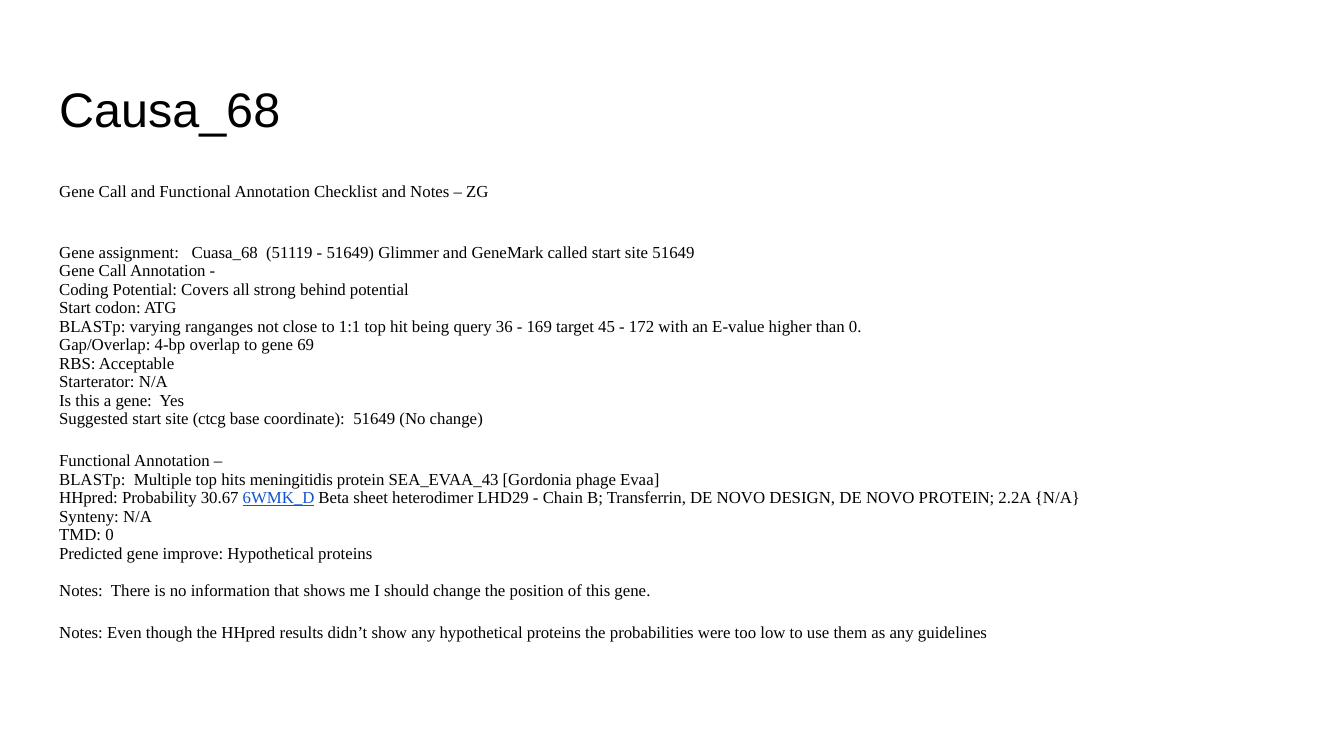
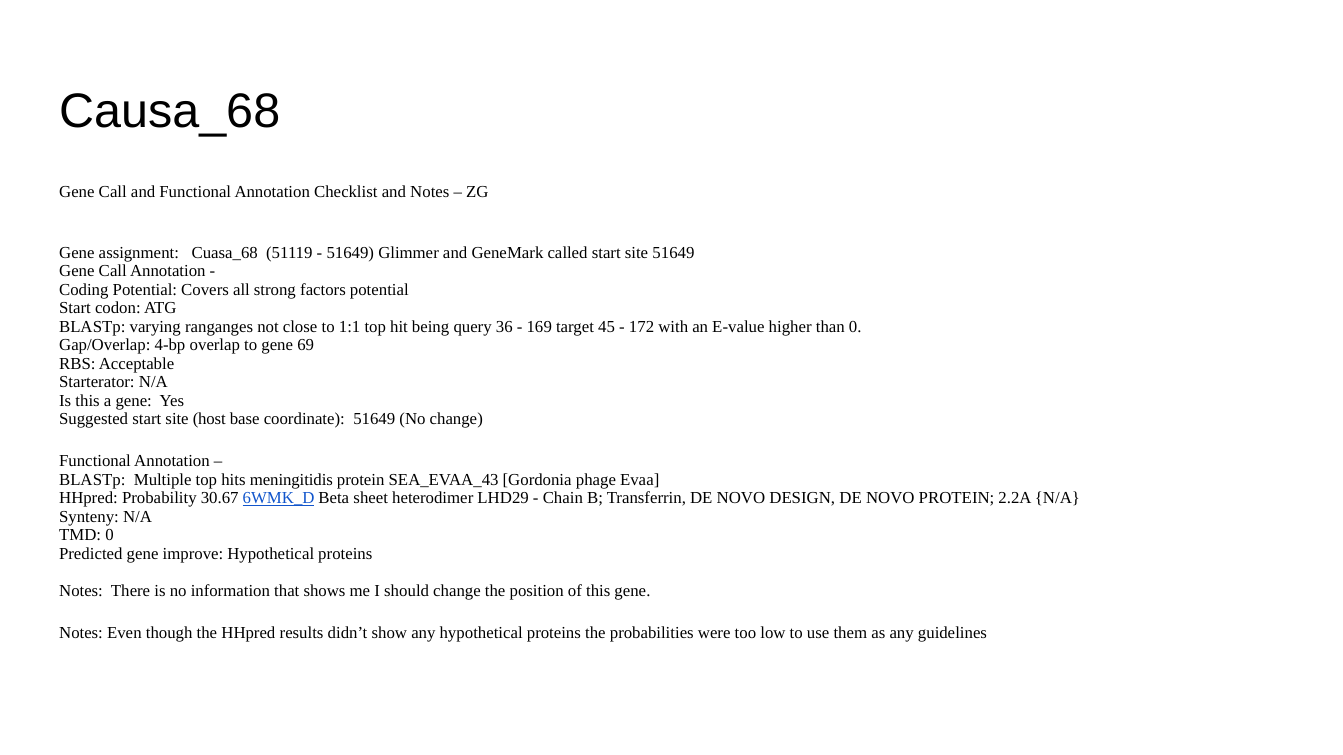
behind: behind -> factors (323, 290)
ctcg: ctcg -> host (209, 420)
